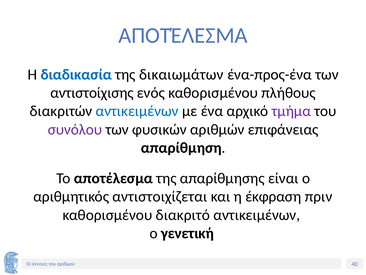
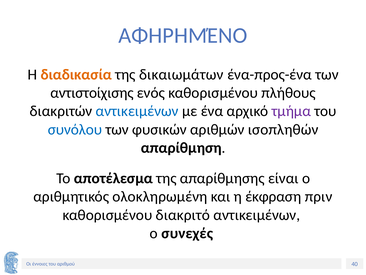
ΑΠΟΤΈΛΕΣΜΑ: ΑΠΟΤΈΛΕΣΜΑ -> ΑΦΗΡΗΜΈΝΟ (183, 35)
διαδικασία colour: blue -> orange (76, 74)
συνόλου colour: purple -> blue (75, 129)
επιφάνειας: επιφάνειας -> ισοπληθών (283, 129)
αντιστοιχίζεται: αντιστοιχίζεται -> ολοκληρωμένη (160, 196)
γενετική: γενετική -> συνεχές (187, 233)
